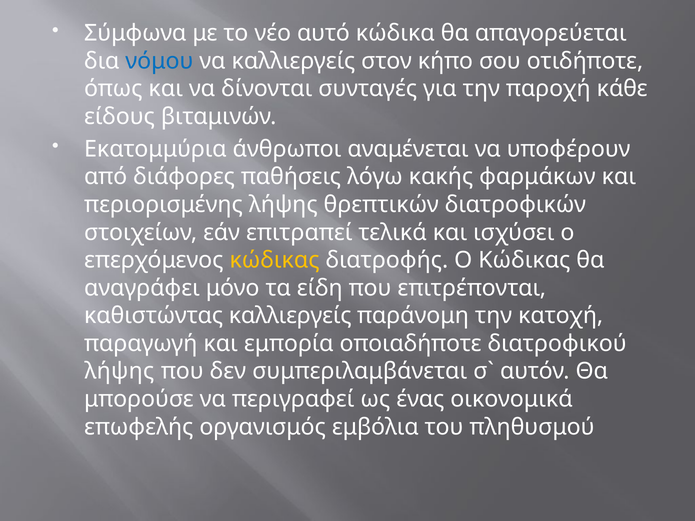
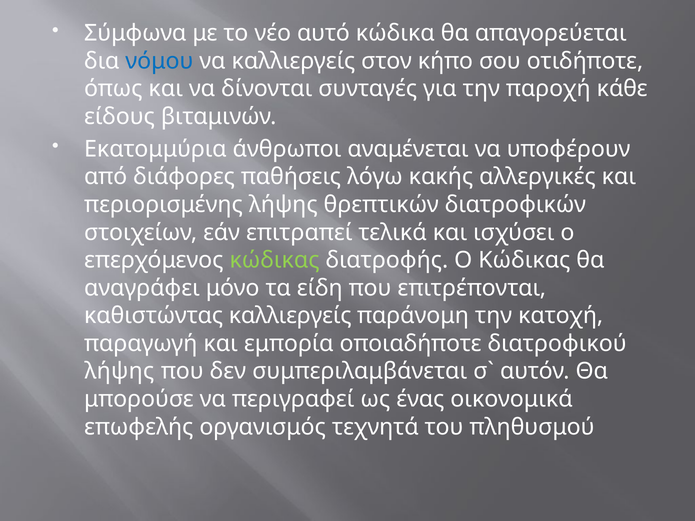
φαρμάκων: φαρμάκων -> αλλεργικές (537, 177)
κώδικας colour: yellow -> light green (275, 260)
εμβόλια: εμβόλια -> τεχνητά (375, 427)
